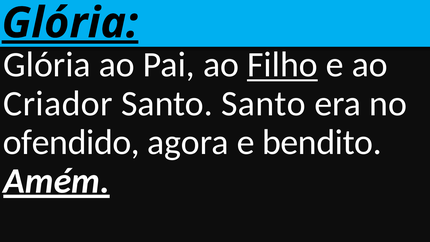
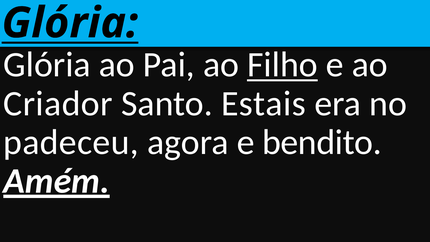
Glória underline: present -> none (70, 23)
Santo Santo: Santo -> Estais (263, 103)
ofendido: ofendido -> padeceu (71, 142)
